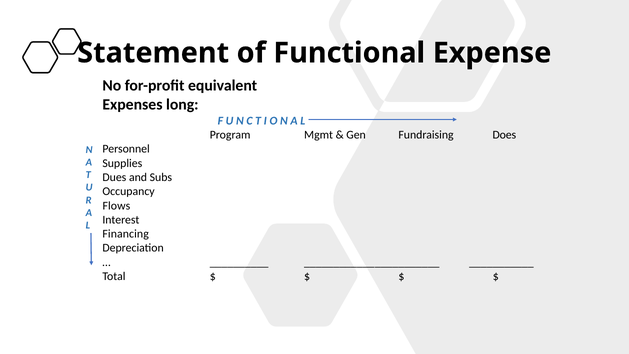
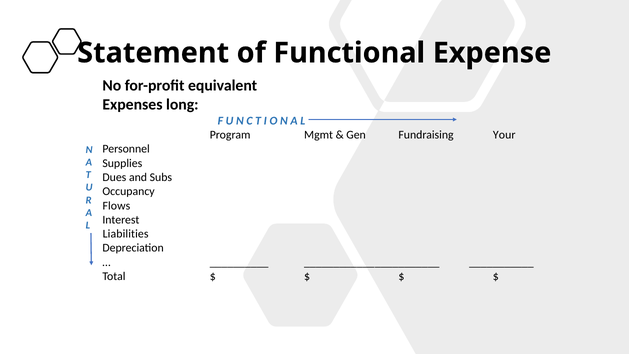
Does: Does -> Your (504, 135)
Financing: Financing -> Liabilities (126, 234)
